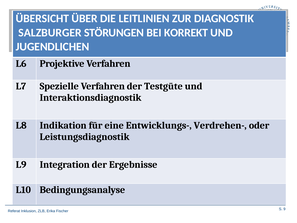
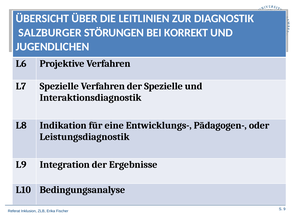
der Testgüte: Testgüte -> Spezielle (163, 86)
Verdrehen-: Verdrehen- -> Pädagogen- (220, 125)
